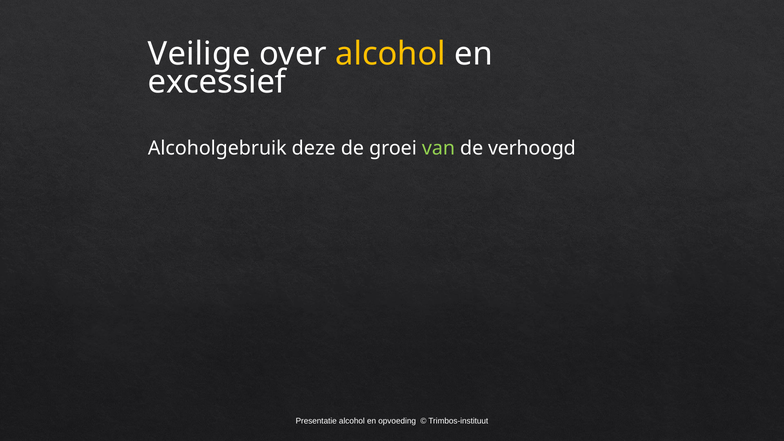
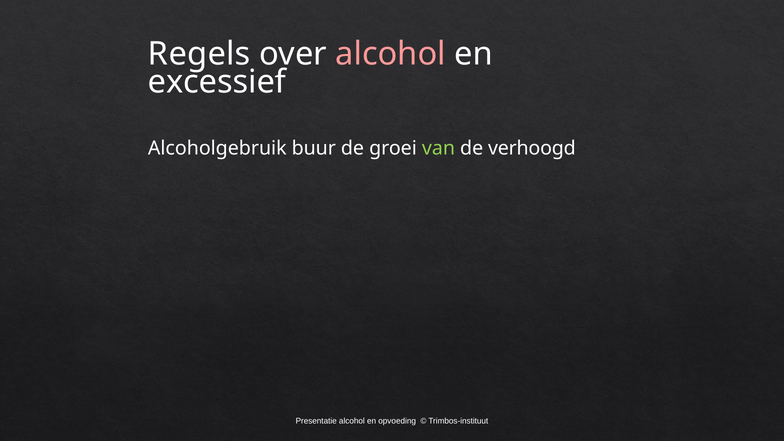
Veilige: Veilige -> Regels (199, 54)
alcohol colour: yellow -> pink (391, 54)
deze: deze -> buur (314, 148)
